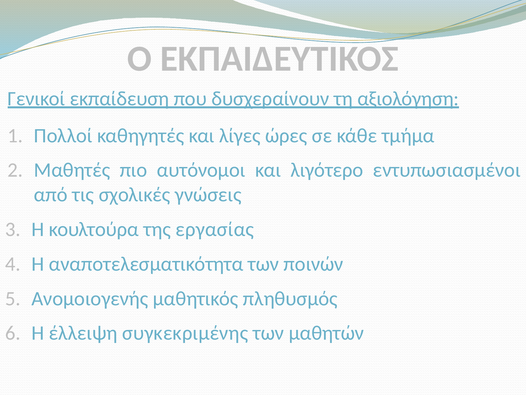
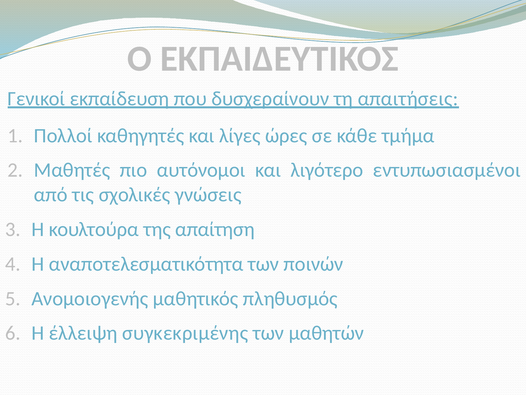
αξιολόγηση: αξιολόγηση -> απαιτήσεις (408, 98)
εργασίας: εργασίας -> απαίτηση (215, 229)
